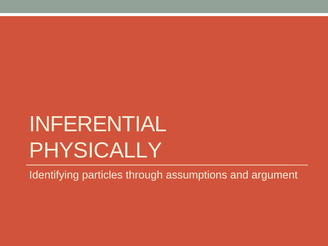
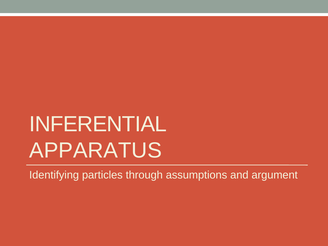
PHYSICALLY: PHYSICALLY -> APPARATUS (96, 150)
